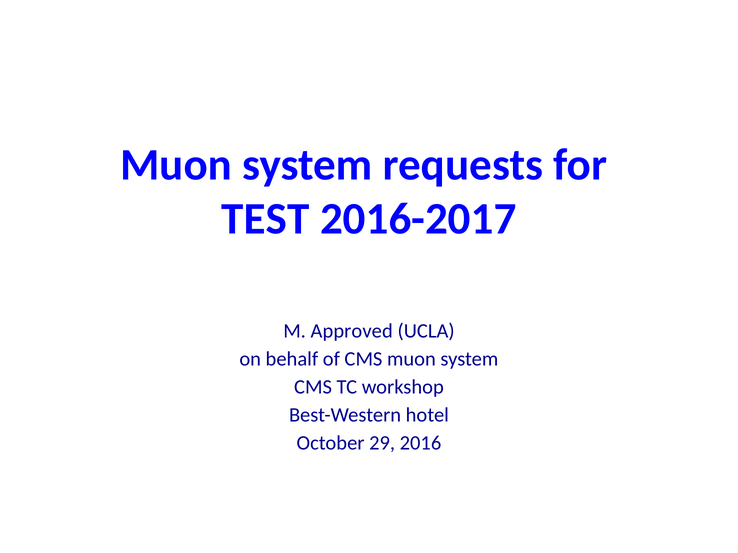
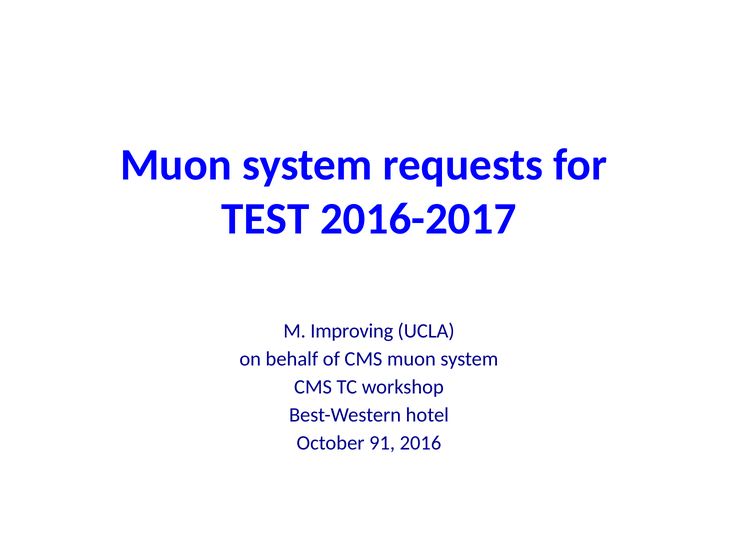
Approved: Approved -> Improving (352, 331)
29: 29 -> 91 (382, 443)
